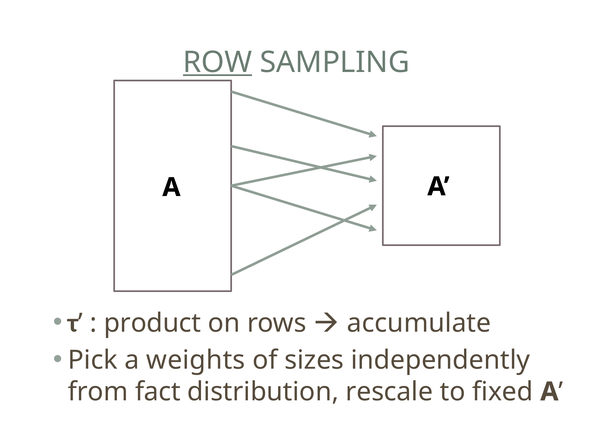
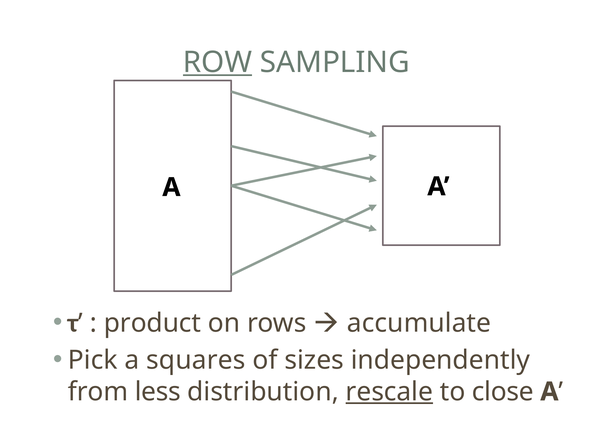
weights: weights -> squares (196, 360)
fact: fact -> less (158, 392)
rescale underline: none -> present (389, 392)
fixed: fixed -> close (503, 392)
